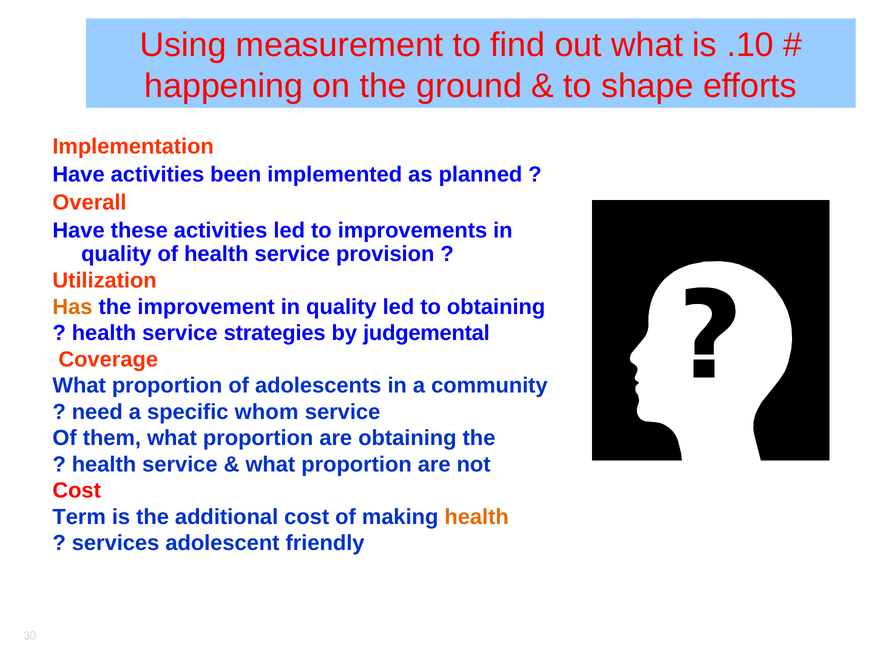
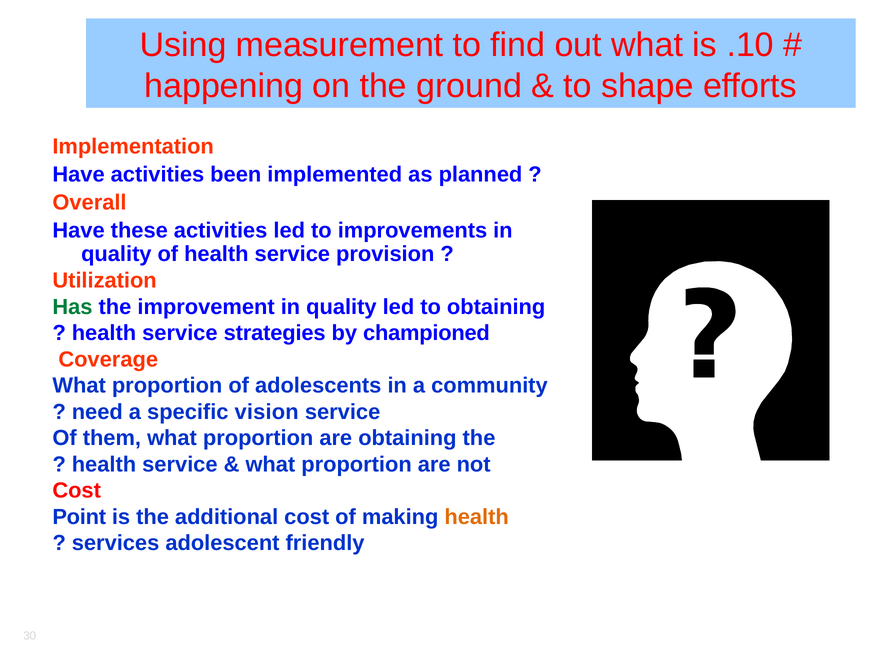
Has colour: orange -> green (72, 307)
judgemental: judgemental -> championed (426, 333)
whom: whom -> vision (267, 412)
Term: Term -> Point (79, 517)
